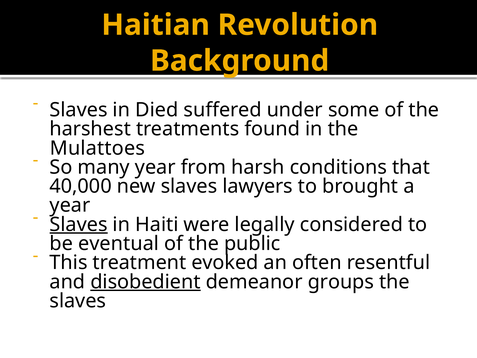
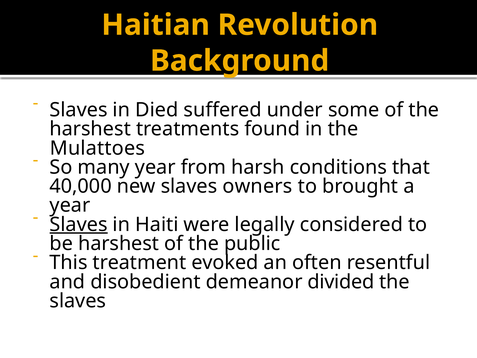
lawyers: lawyers -> owners (257, 186)
be eventual: eventual -> harshest (119, 243)
disobedient underline: present -> none (145, 282)
groups: groups -> divided (341, 282)
